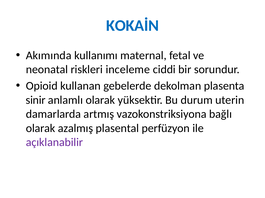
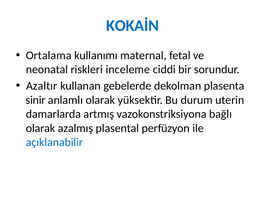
Akımında: Akımında -> Ortalama (49, 56)
Opioid: Opioid -> Azaltır (42, 86)
açıklanabilir colour: purple -> blue (54, 143)
